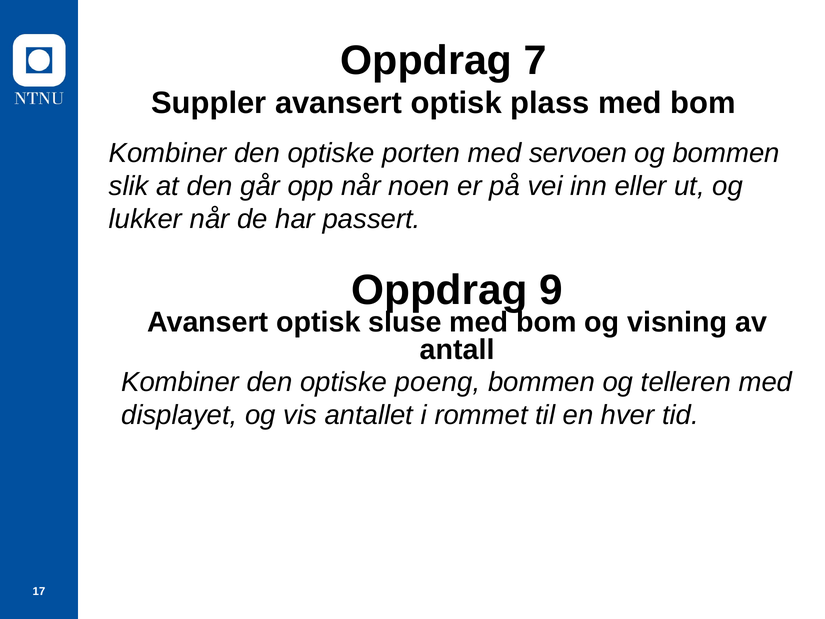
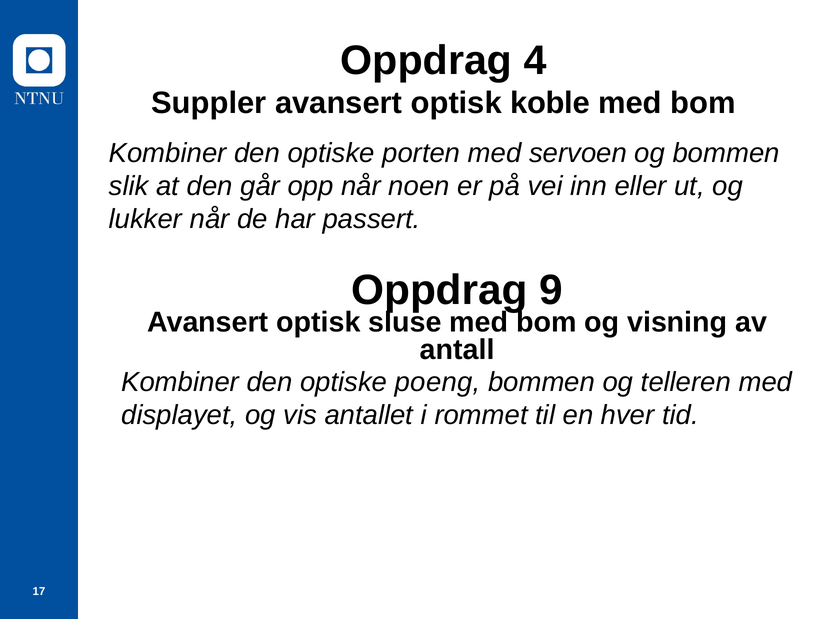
7: 7 -> 4 (535, 61)
plass: plass -> koble (550, 103)
